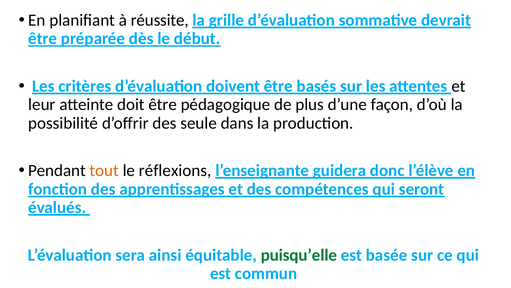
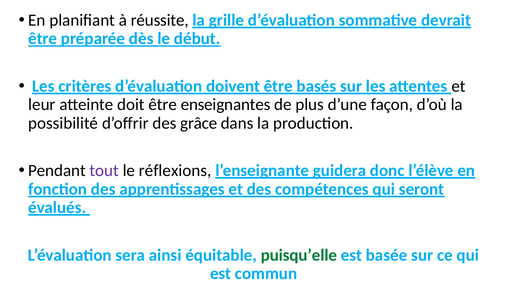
pédagogique: pédagogique -> enseignantes (226, 104)
seule: seule -> grâce (199, 123)
tout colour: orange -> purple (104, 170)
